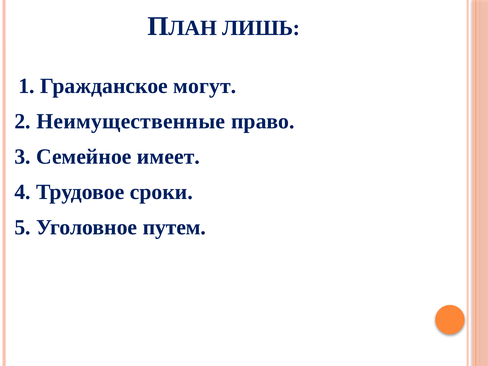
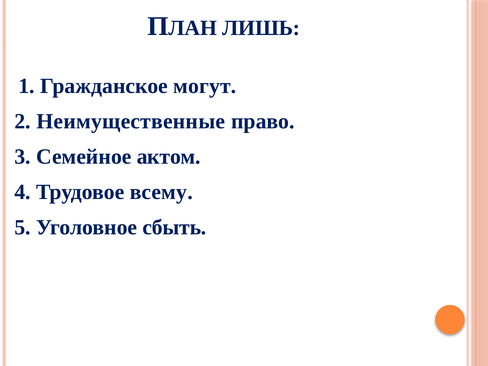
имеет: имеет -> актом (169, 157)
сроки: сроки -> всему (161, 192)
путем: путем -> сбыть (174, 227)
